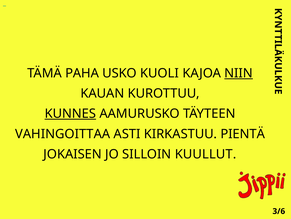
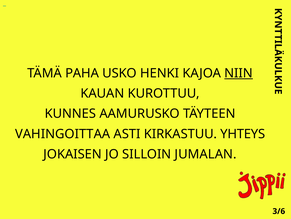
KUOLI: KUOLI -> HENKI (160, 73)
KUNNES underline: present -> none (70, 113)
PIENTÄ: PIENTÄ -> YHTEYS (243, 133)
KUULLUT: KUULLUT -> JUMALAN (206, 154)
